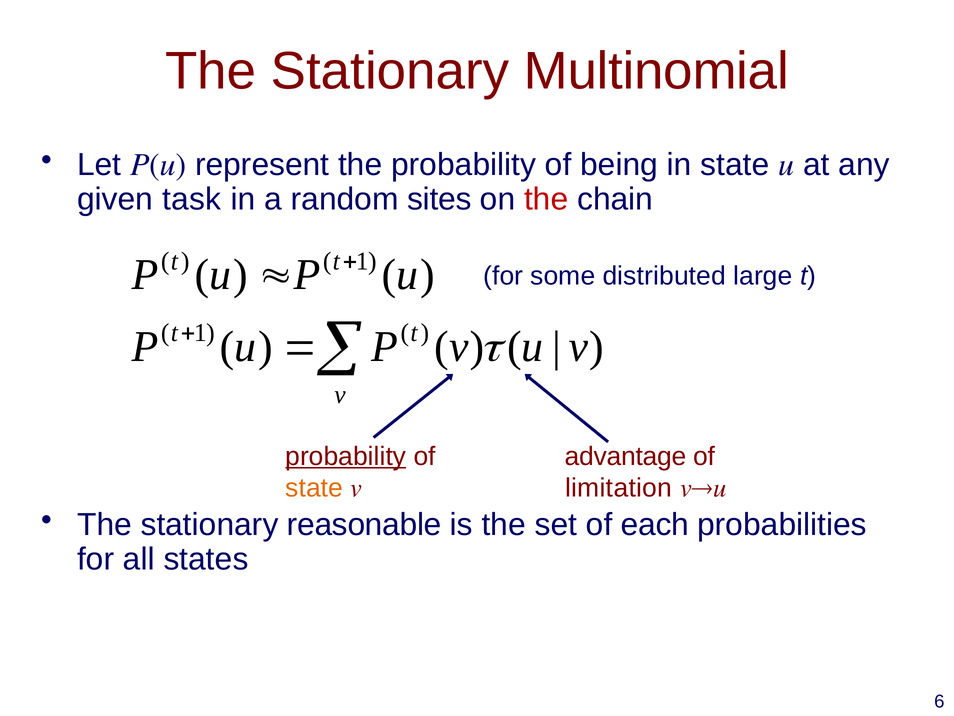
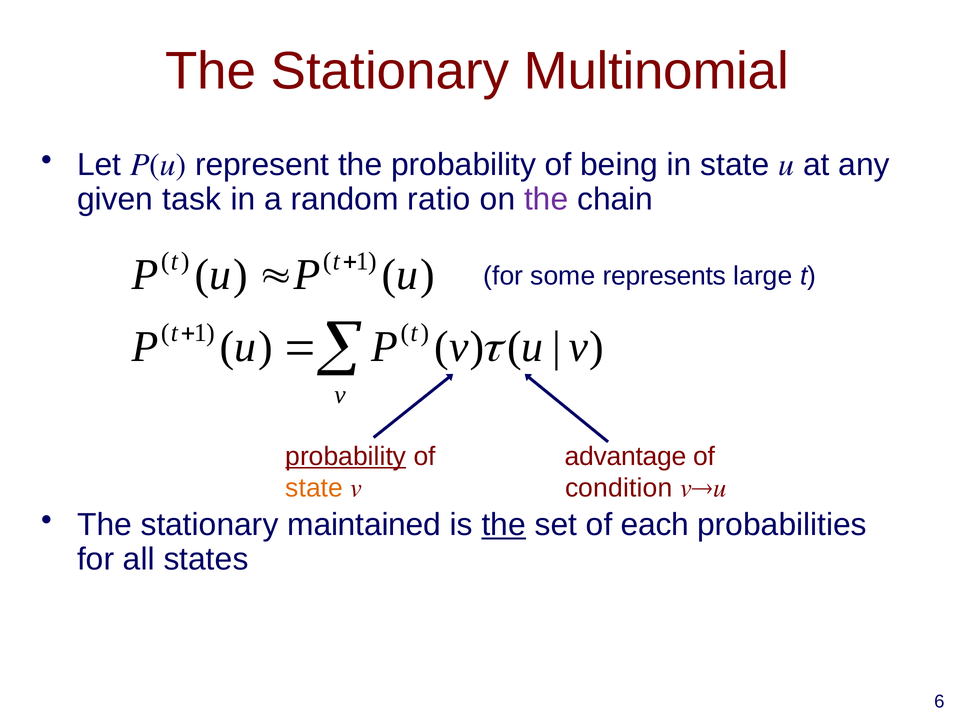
sites: sites -> ratio (439, 199)
the colour: red -> purple (546, 199)
distributed: distributed -> represents (664, 276)
limitation: limitation -> condition (619, 488)
reasonable: reasonable -> maintained (364, 525)
the underline: none -> present (504, 525)
